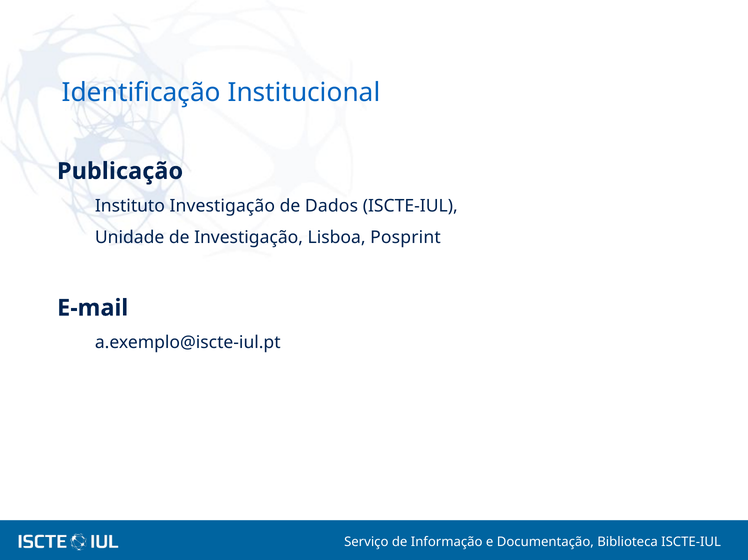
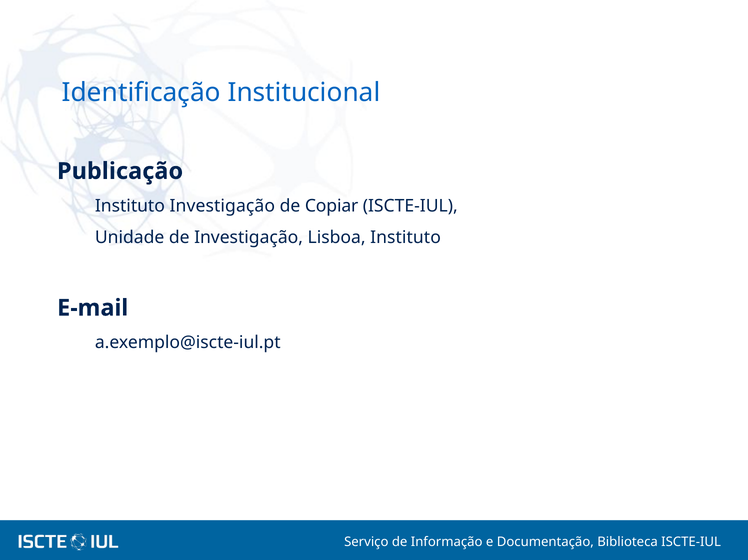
Dados: Dados -> Copiar (332, 206)
Lisboa Posprint: Posprint -> Instituto (406, 237)
